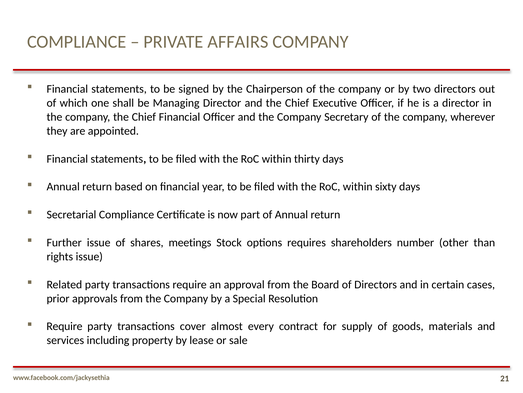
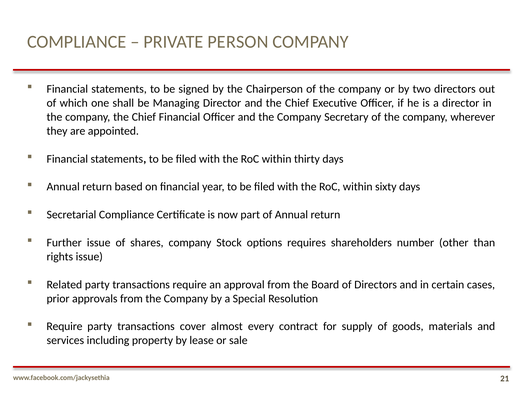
AFFAIRS: AFFAIRS -> PERSON (238, 42)
shares meetings: meetings -> company (190, 242)
